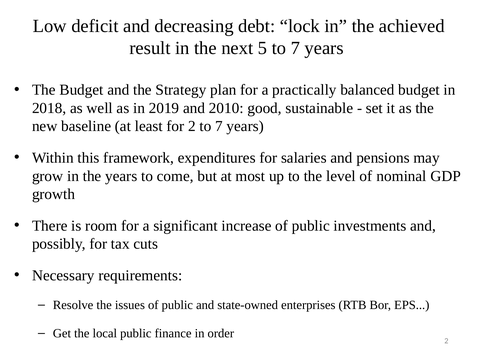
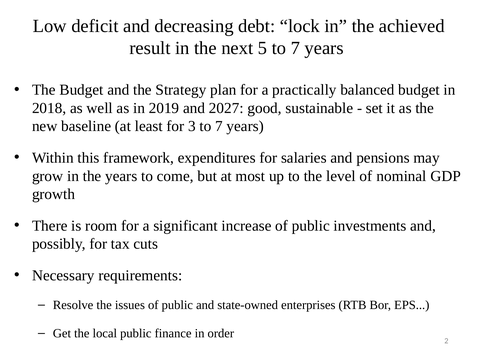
2010: 2010 -> 2027 (226, 108)
for 2: 2 -> 3 (192, 127)
